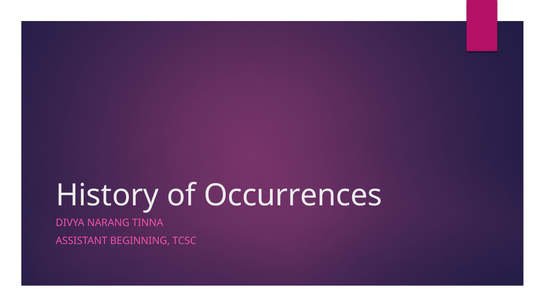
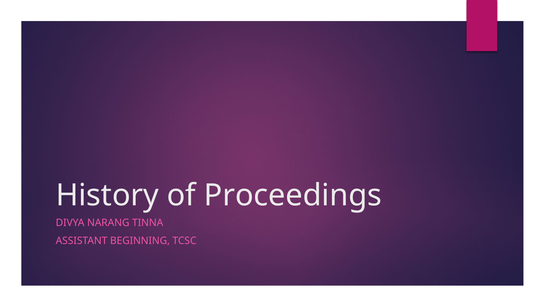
Occurrences: Occurrences -> Proceedings (293, 195)
